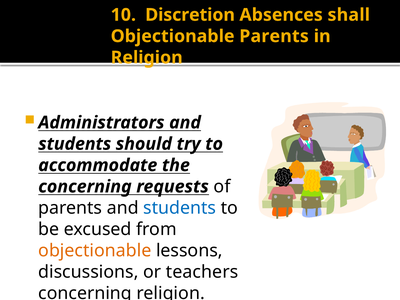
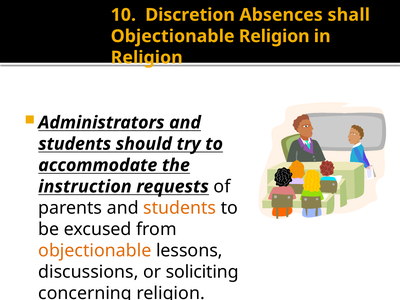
Objectionable Parents: Parents -> Religion (274, 36)
concerning: concerning -> instruction (85, 187)
students colour: blue -> orange (180, 208)
teachers: teachers -> soliciting (202, 272)
